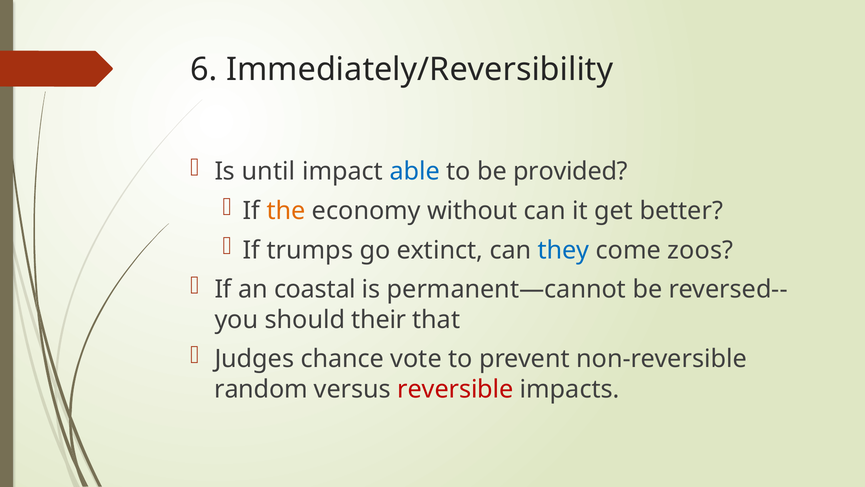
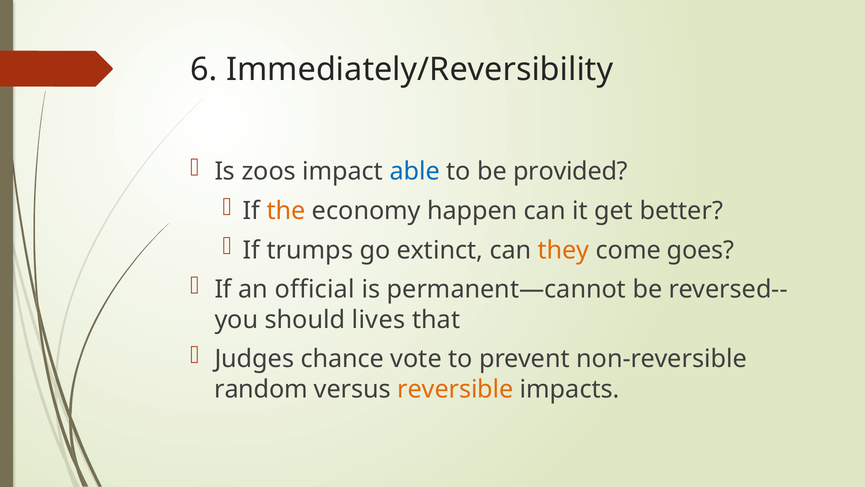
until: until -> zoos (269, 171)
without: without -> happen (472, 211)
they colour: blue -> orange (564, 250)
zoos: zoos -> goes (700, 250)
coastal: coastal -> official (315, 289)
their: their -> lives (379, 319)
reversible colour: red -> orange (455, 389)
